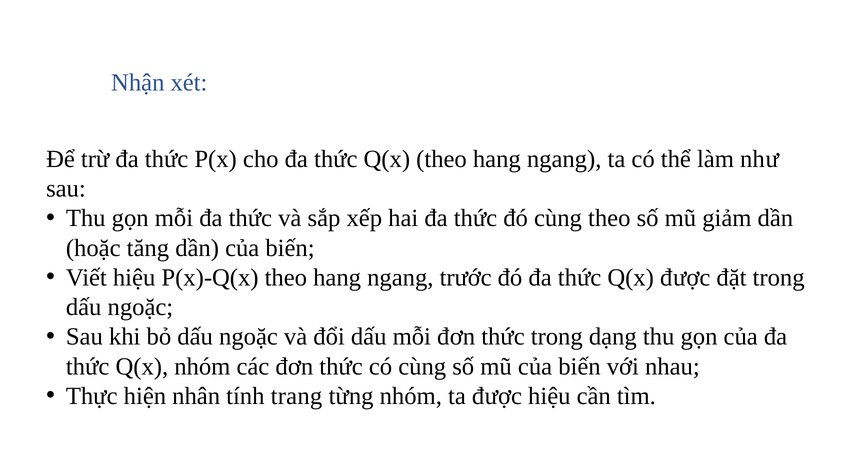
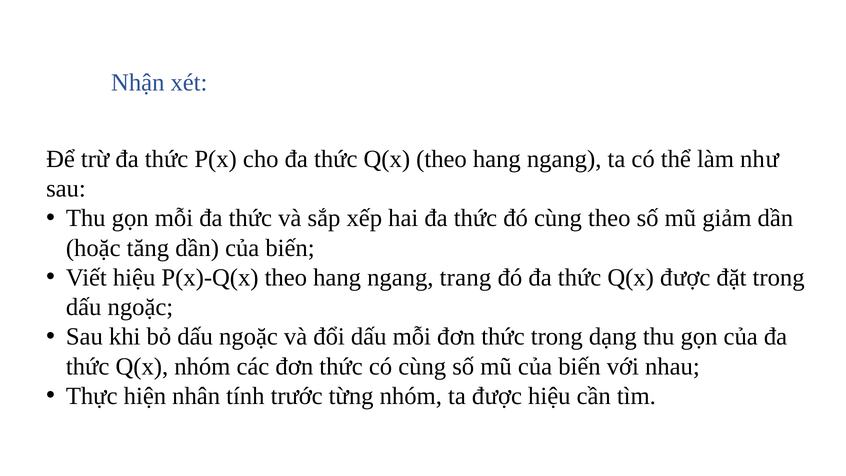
trước: trước -> trang (465, 277)
trang: trang -> trước (297, 396)
